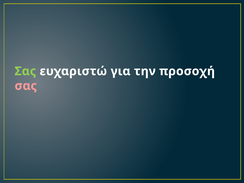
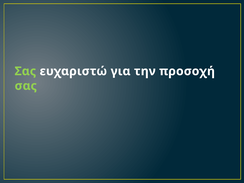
σας colour: pink -> light green (26, 86)
